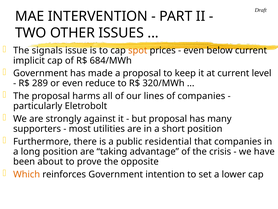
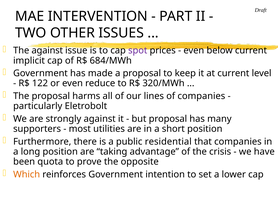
The signals: signals -> against (47, 50)
spot colour: orange -> purple (138, 50)
289: 289 -> 122 (40, 83)
about: about -> quota (50, 161)
